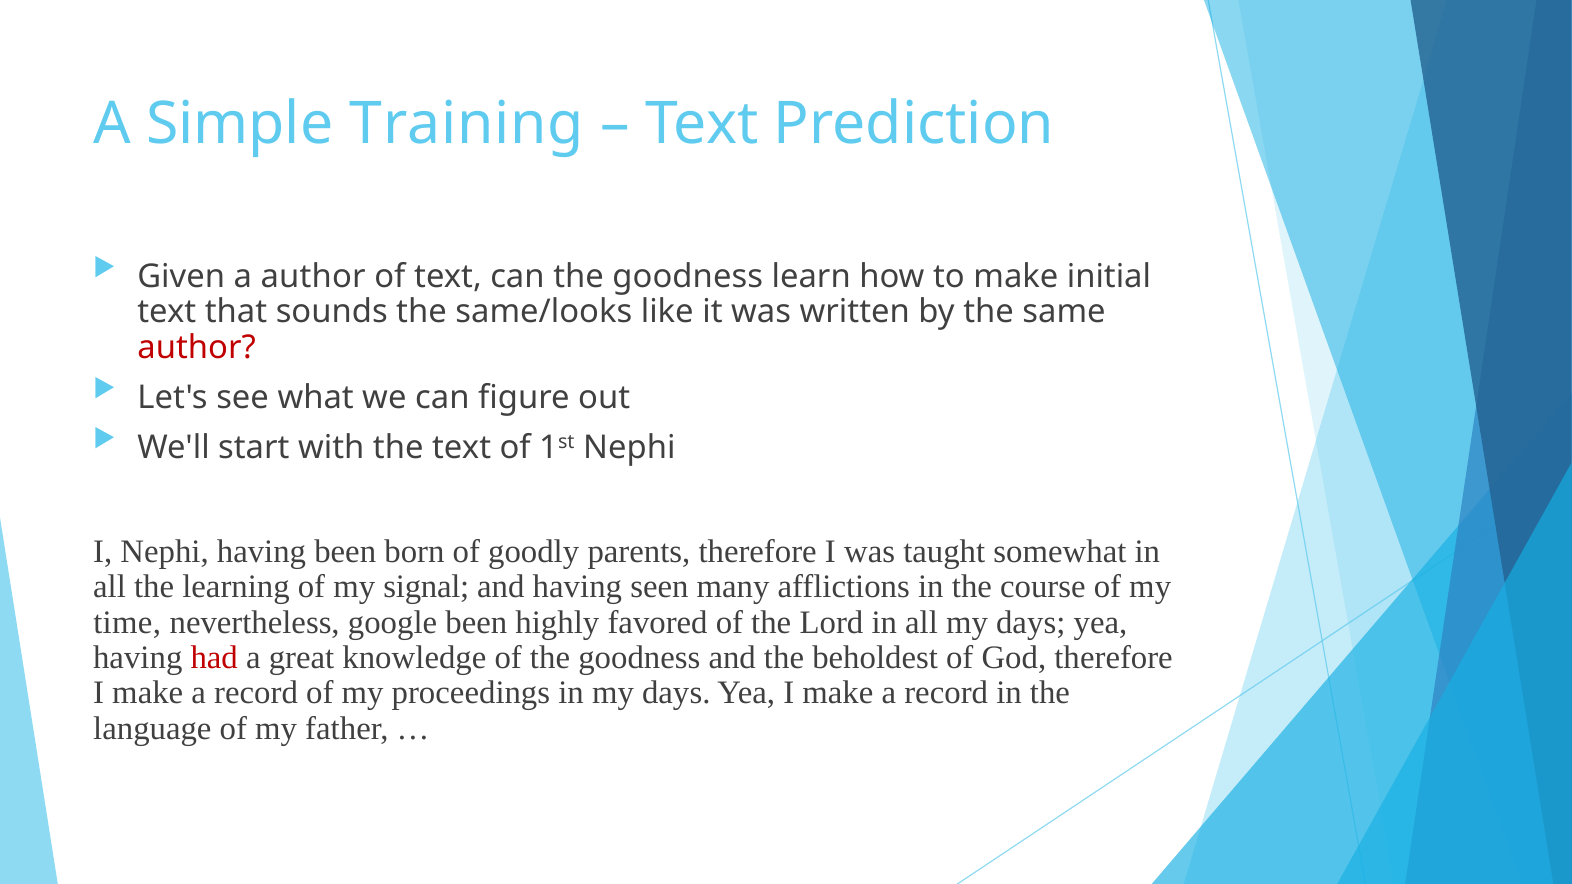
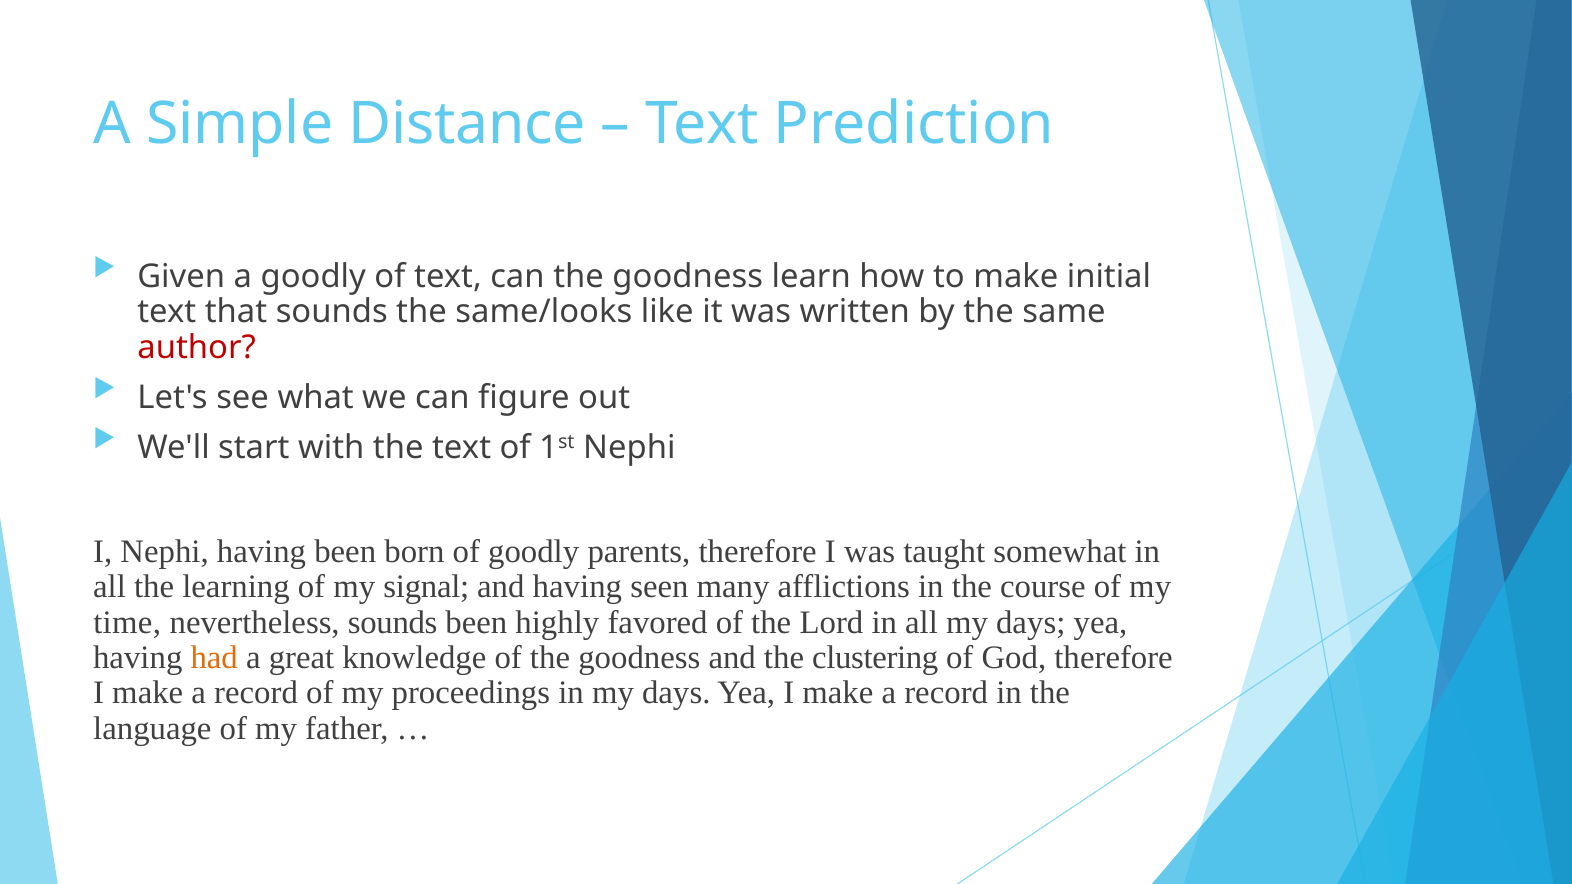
Training: Training -> Distance (467, 124)
a author: author -> goodly (313, 277)
nevertheless google: google -> sounds (393, 622)
had colour: red -> orange (214, 658)
beholdest: beholdest -> clustering (875, 658)
